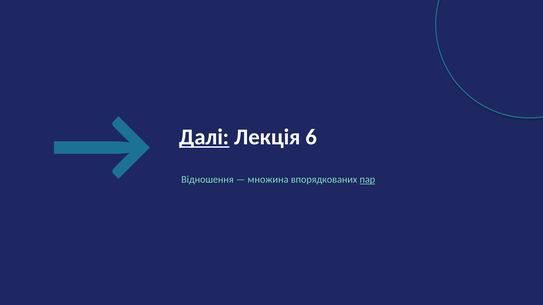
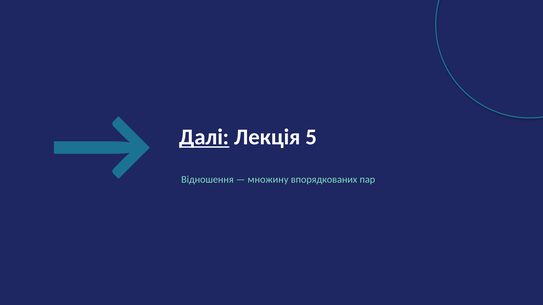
6: 6 -> 5 (311, 137)
множина: множина -> множину (268, 180)
пар underline: present -> none (367, 180)
